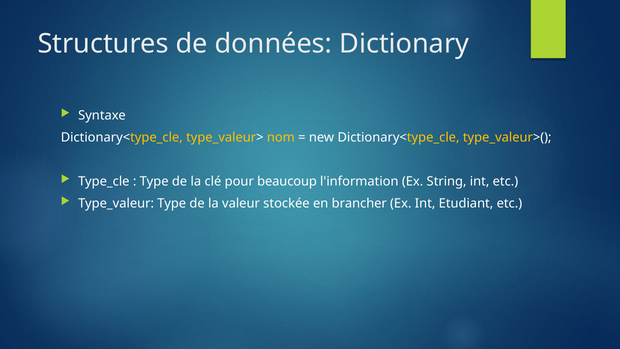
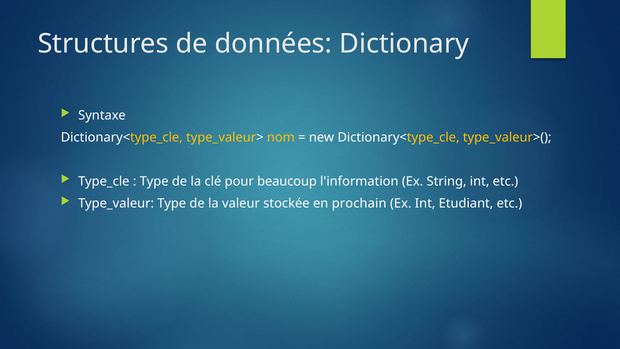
brancher: brancher -> prochain (359, 203)
